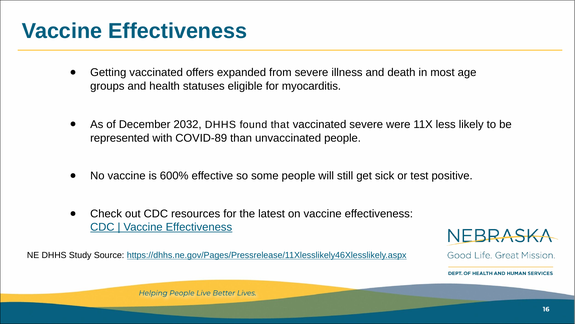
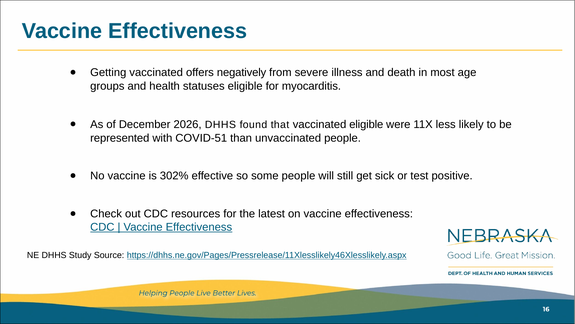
expanded: expanded -> negatively (242, 72)
2032: 2032 -> 2026 (188, 124)
vaccinated severe: severe -> eligible (366, 124)
COVID-89: COVID-89 -> COVID-51 (201, 138)
600%: 600% -> 302% (174, 176)
